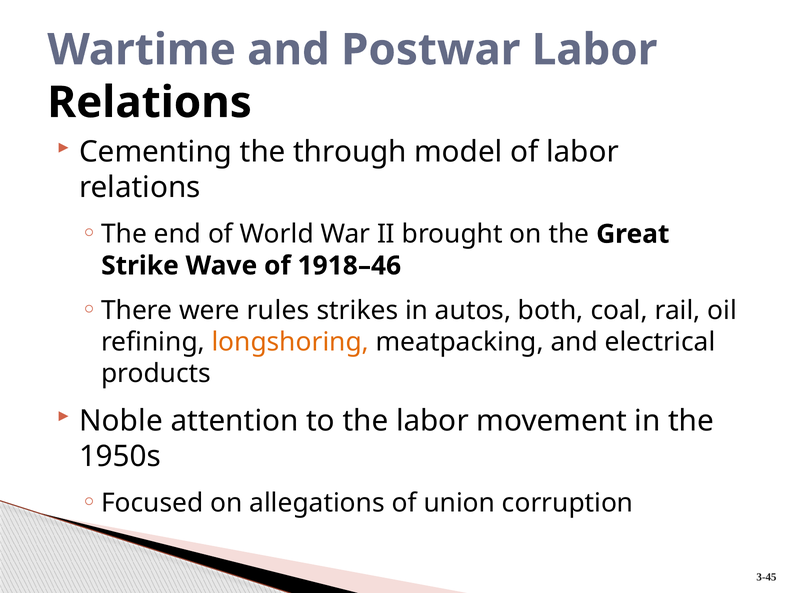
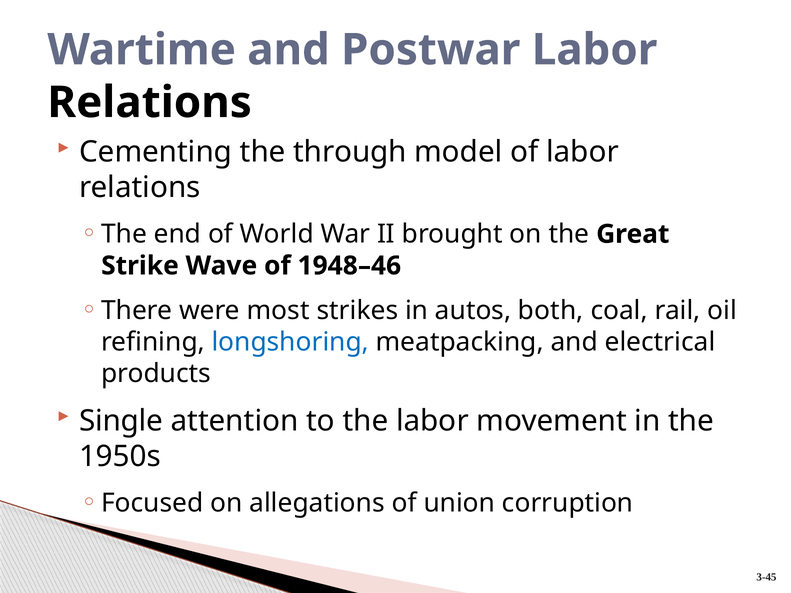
1918–46: 1918–46 -> 1948–46 (349, 266)
rules: rules -> most (278, 311)
longshoring colour: orange -> blue (290, 342)
Noble: Noble -> Single (121, 421)
